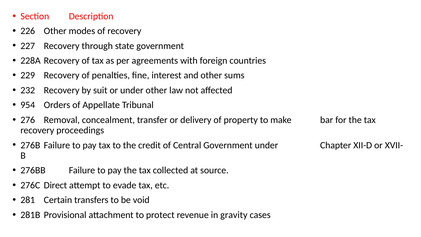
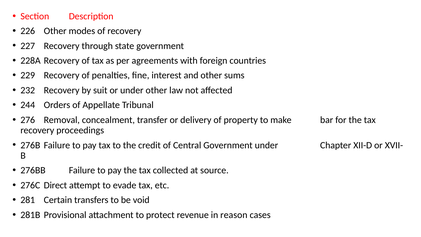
954: 954 -> 244 (28, 105)
gravity: gravity -> reason (234, 215)
